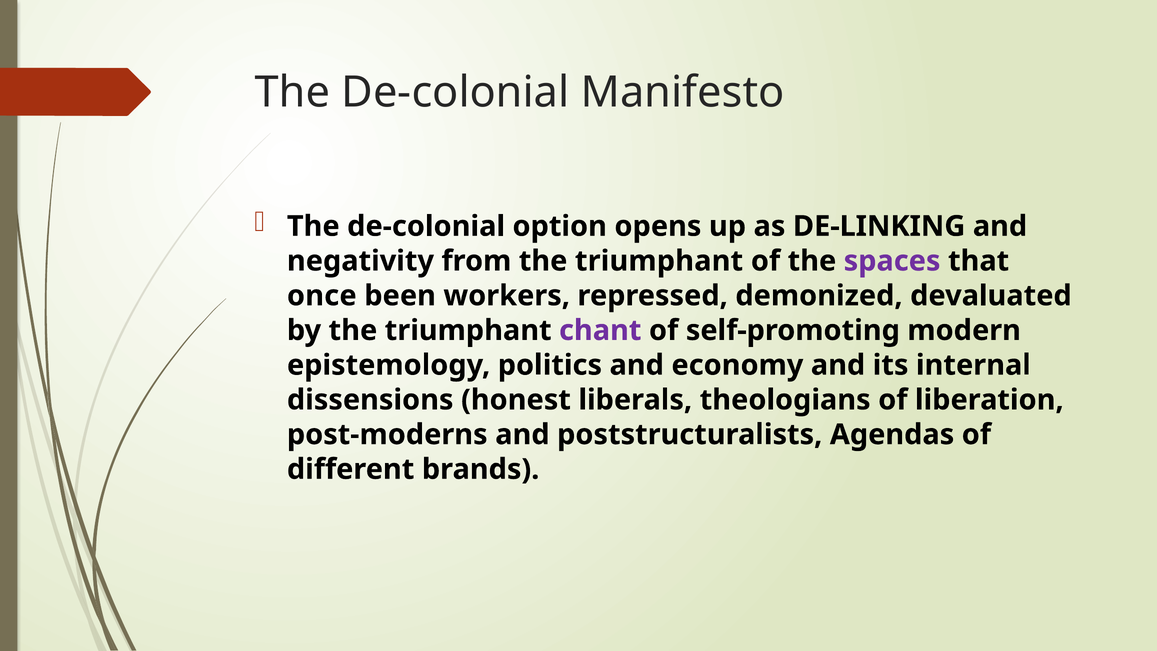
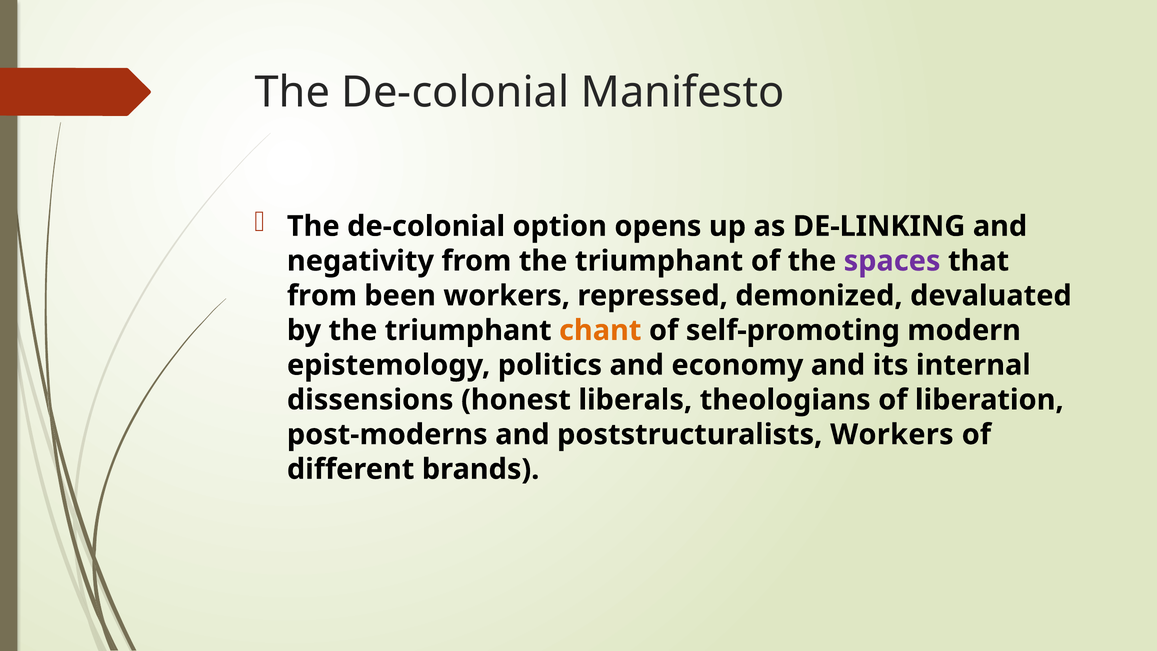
once: once -> from (322, 296)
chant colour: purple -> orange (600, 330)
poststructuralists Agendas: Agendas -> Workers (892, 434)
